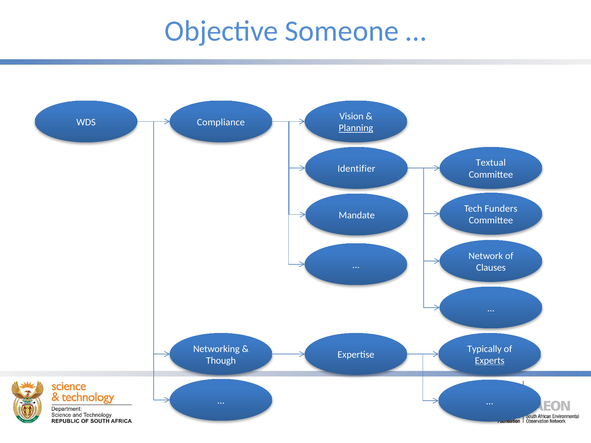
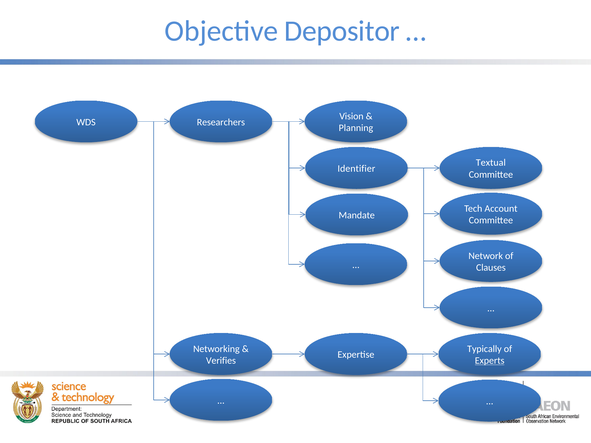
Someone: Someone -> Depositor (342, 31)
Compliance: Compliance -> Researchers (221, 122)
Planning underline: present -> none (356, 128)
Funders: Funders -> Account (501, 209)
Though: Though -> Verifies (221, 361)
